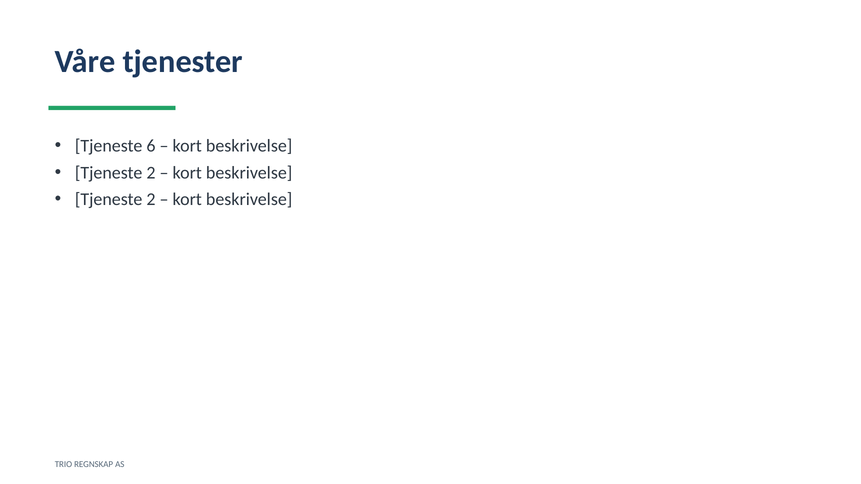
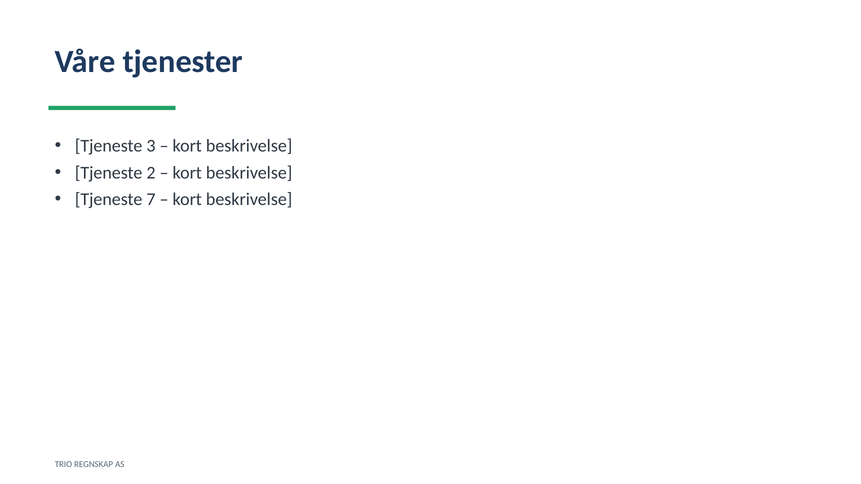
6: 6 -> 3 (151, 146)
2: 2 -> 7 (151, 200)
